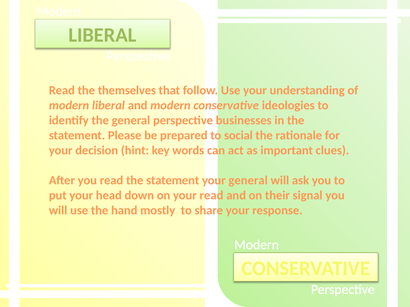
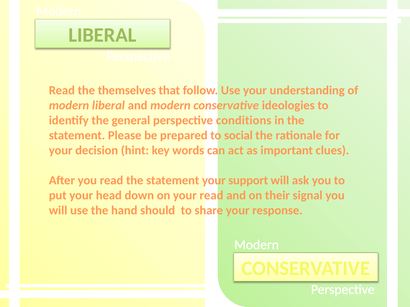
businesses: businesses -> conditions (244, 121)
your general: general -> support (248, 181)
mostly: mostly -> should (158, 211)
